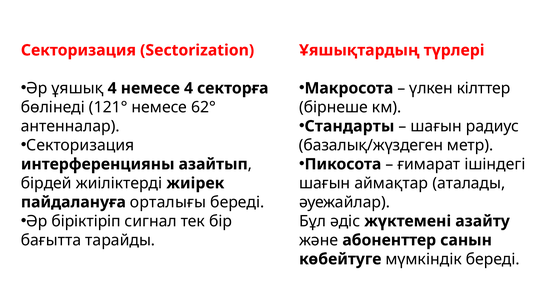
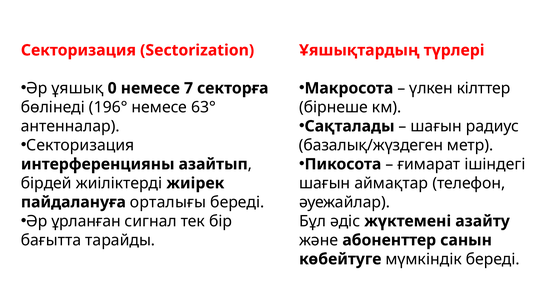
ұяшық 4: 4 -> 0 (112, 88)
немесе 4: 4 -> 7 (189, 88)
121°: 121° -> 196° (108, 107)
62°: 62° -> 63° (203, 107)
Стандарты: Стандарты -> Сақталады (350, 126)
аталады: аталады -> телефон (469, 183)
біріктіріп: біріктіріп -> ұрланған (86, 221)
